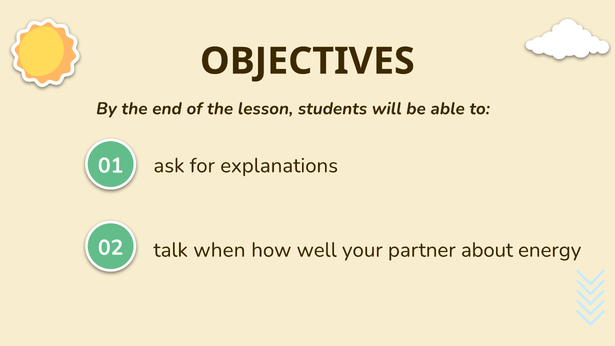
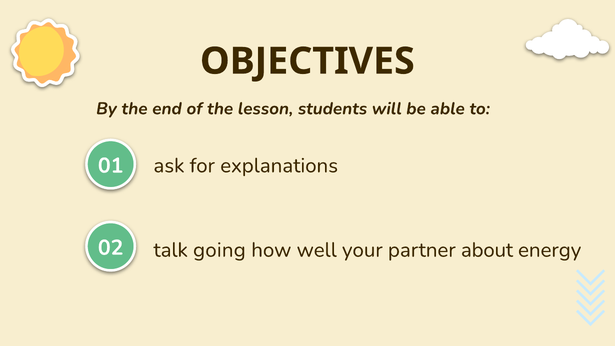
when: when -> going (219, 250)
